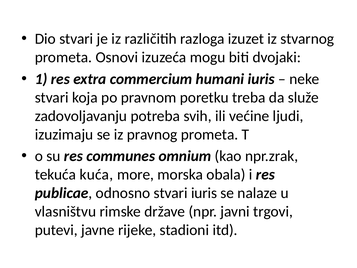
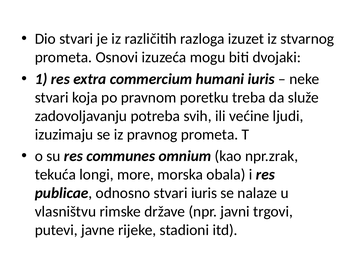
kuća: kuća -> longi (97, 174)
